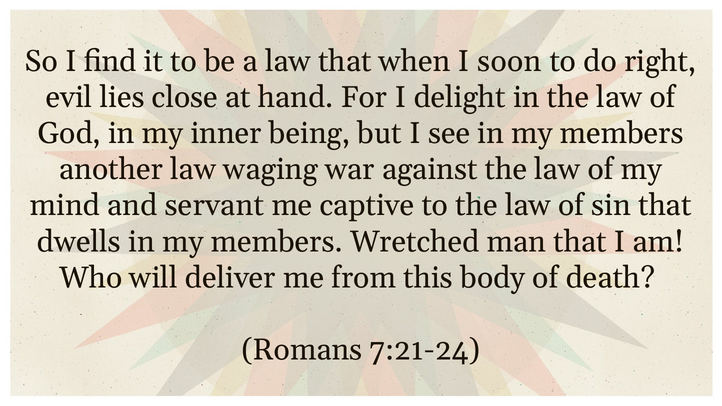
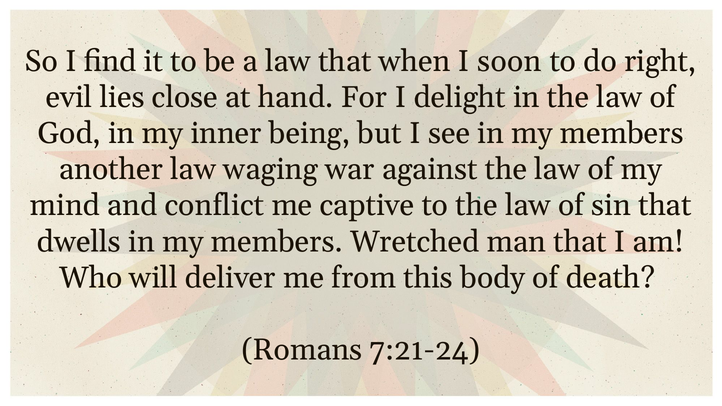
servant: servant -> conflict (214, 206)
